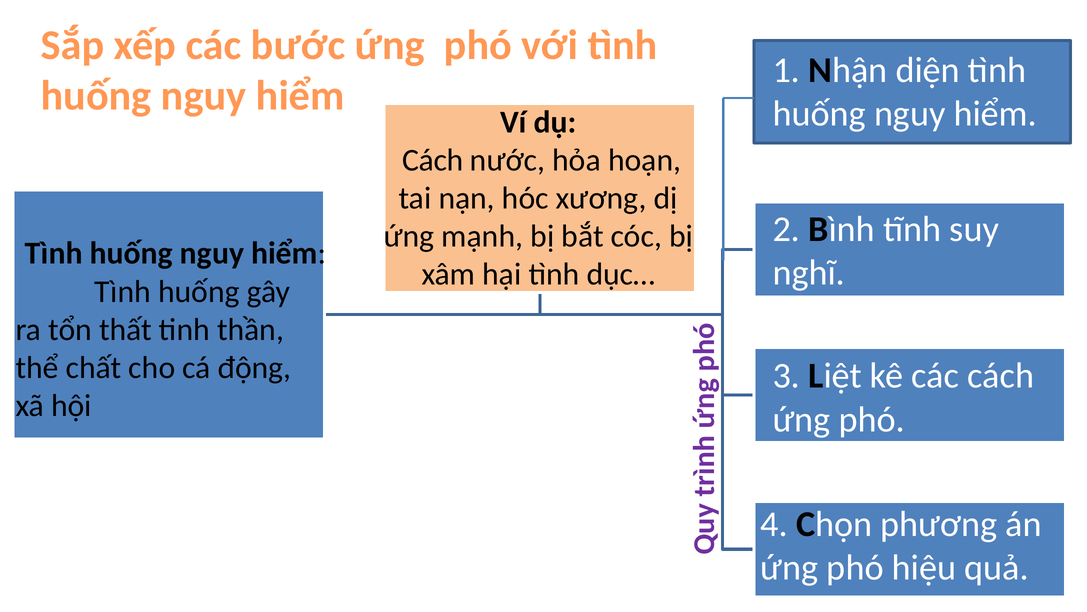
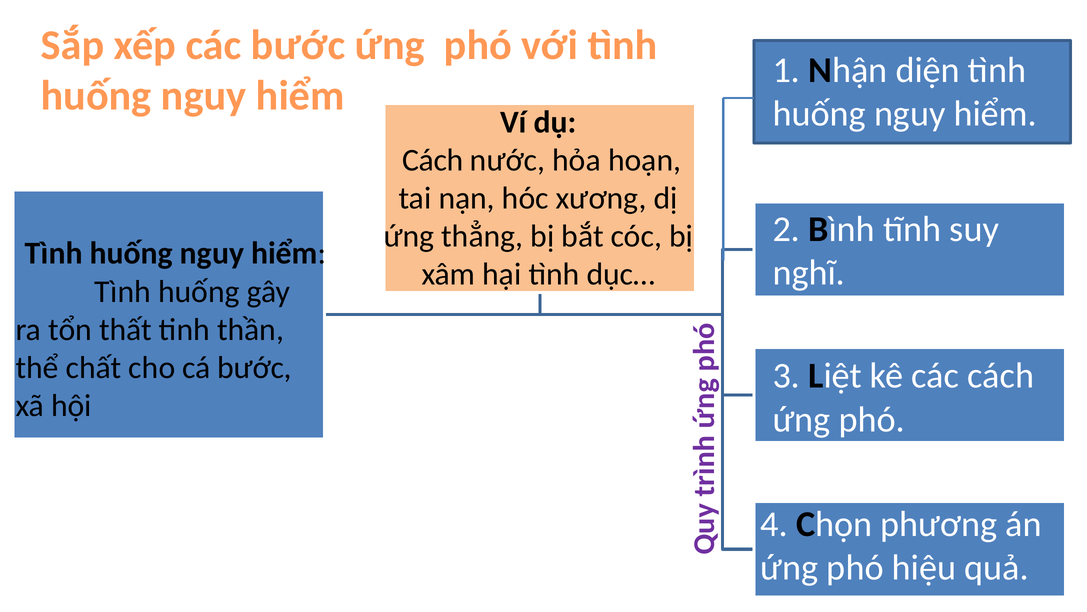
mạnh: mạnh -> thẳng (482, 236)
cá động: động -> bước (254, 368)
